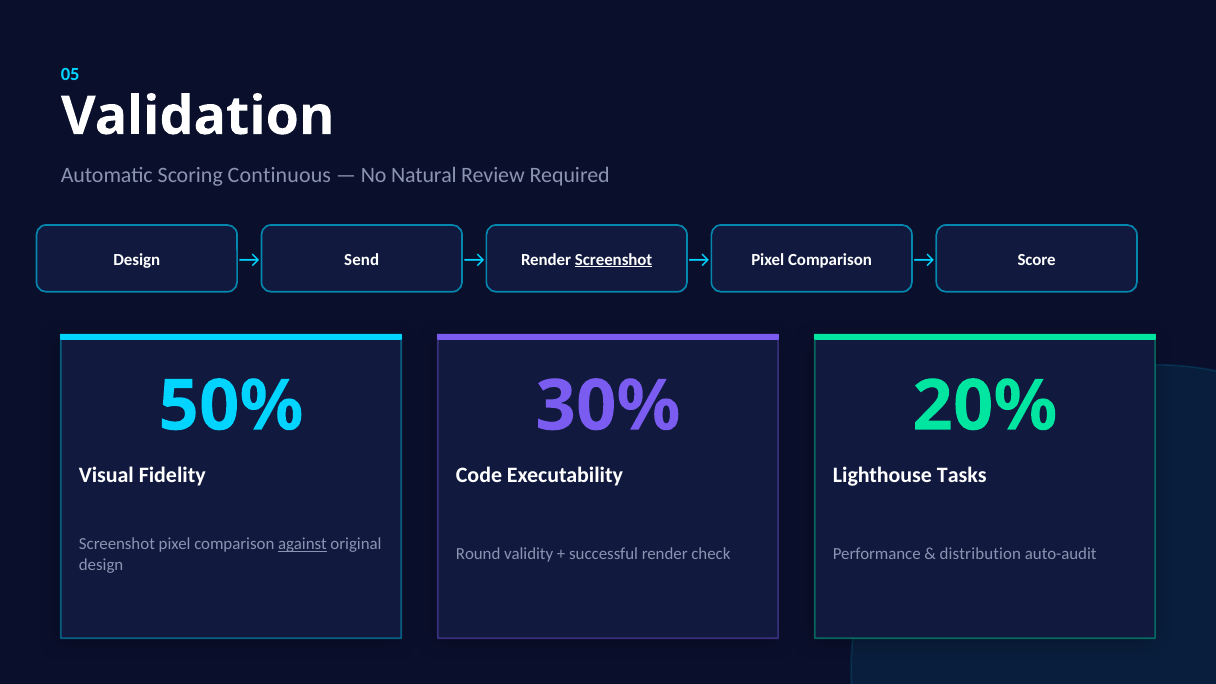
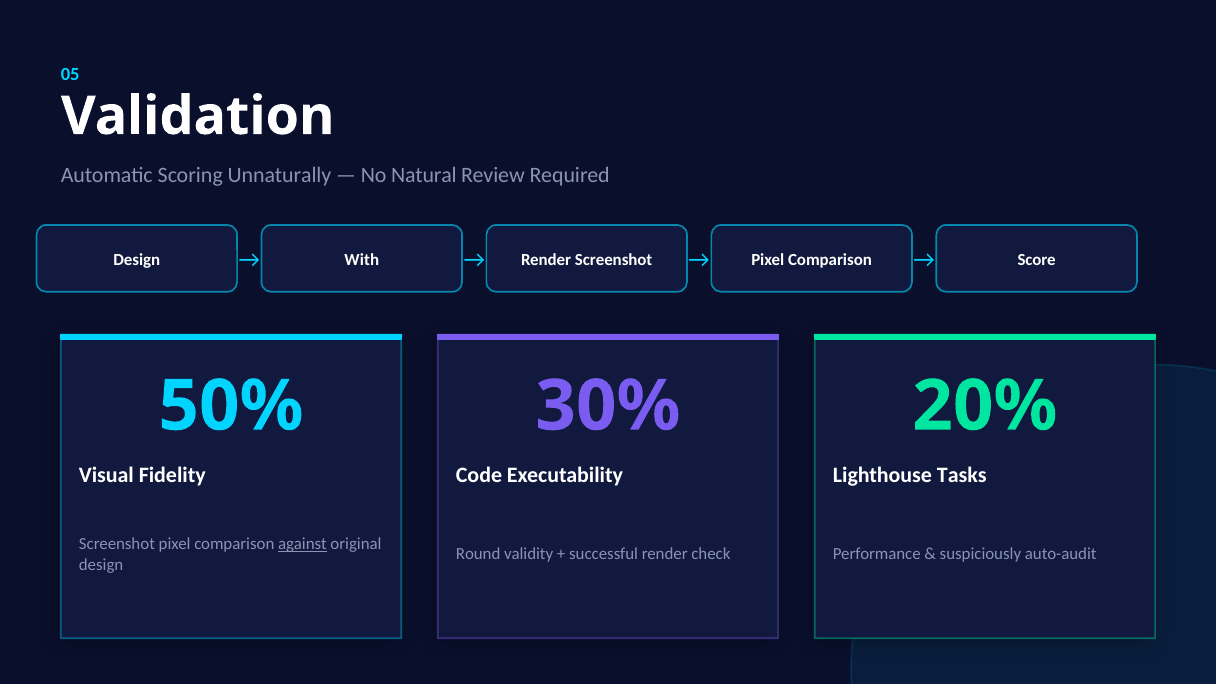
Continuous: Continuous -> Unnaturally (280, 175)
Send: Send -> With (362, 260)
Screenshot underline: present -> none (614, 260)
distribution: distribution -> suspiciously (980, 554)
